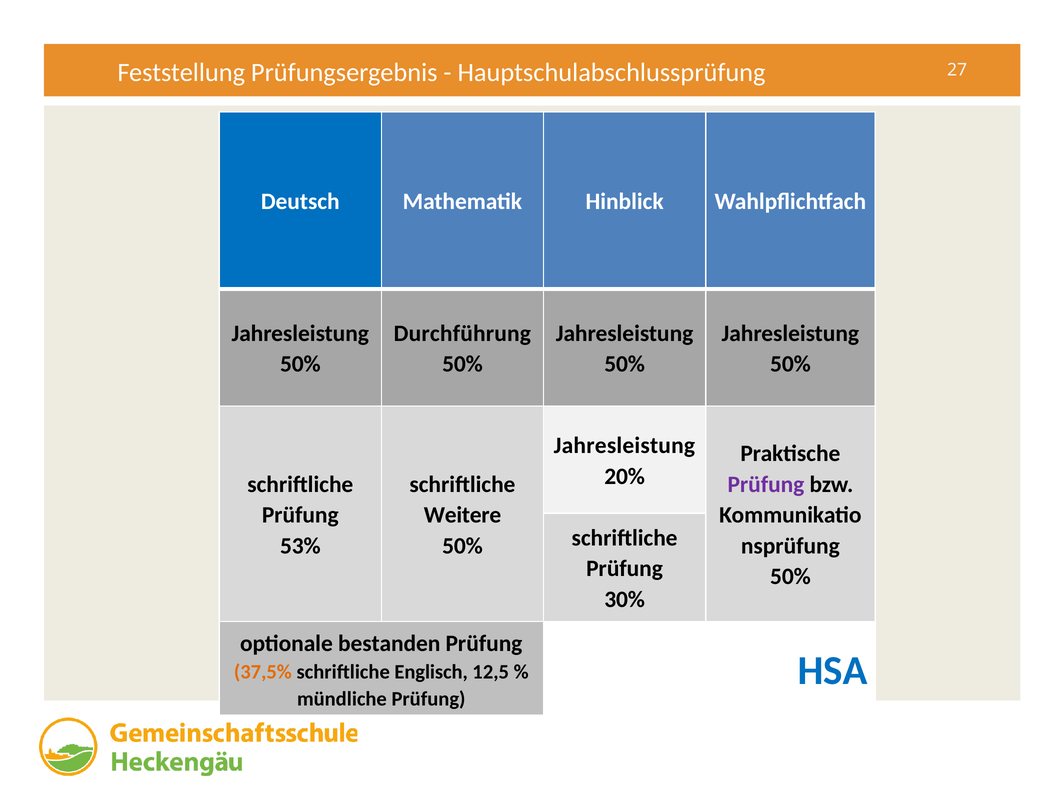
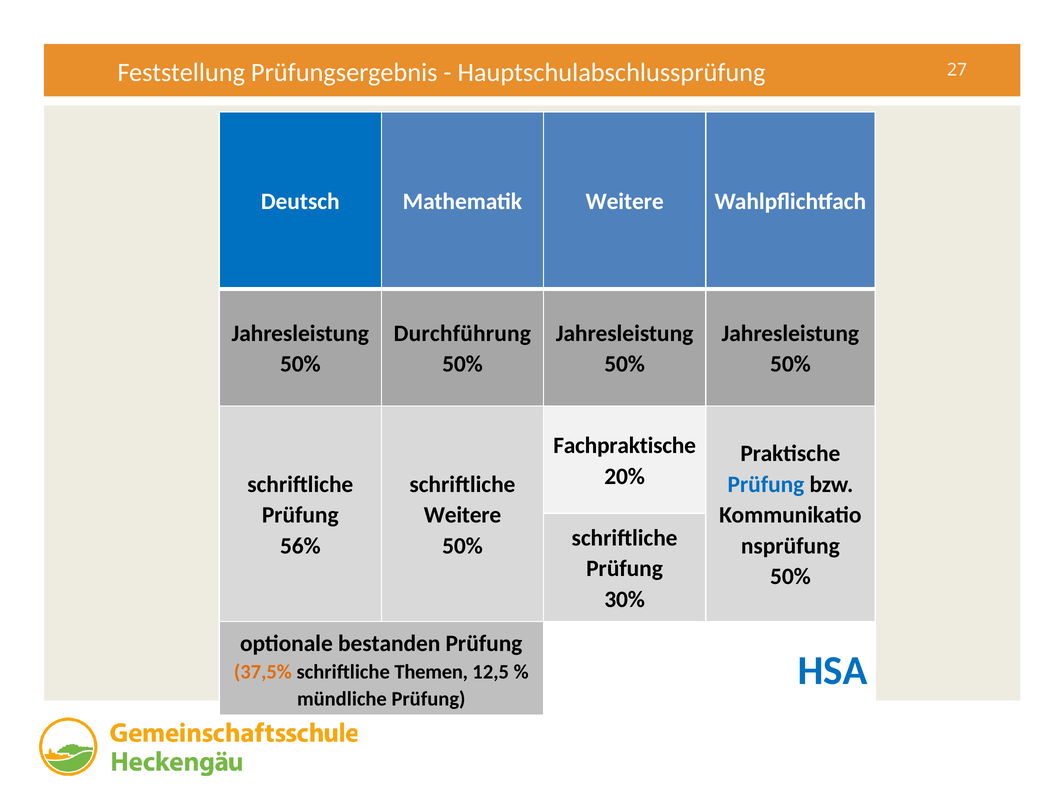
Mathematik Hinblick: Hinblick -> Weitere (625, 202)
Jahresleistung: Jahresleistung -> Fachpraktische (625, 446)
Prüfung colour: purple -> blue (766, 484)
53%: 53% -> 56% (300, 546)
Englisch: Englisch -> Themen (431, 672)
